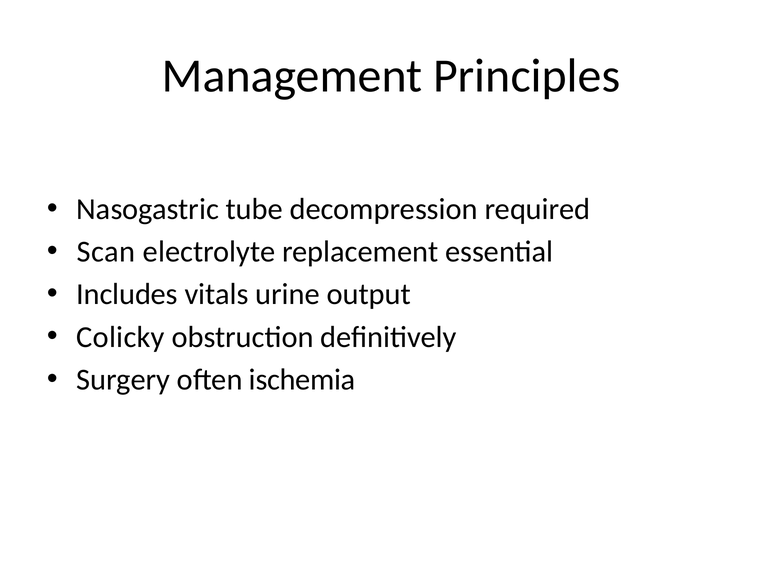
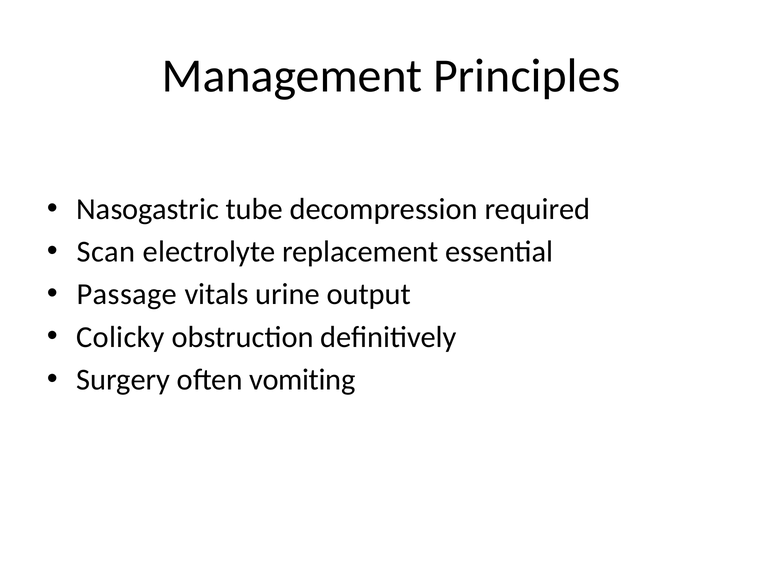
Includes: Includes -> Passage (127, 295)
ischemia: ischemia -> vomiting (302, 380)
